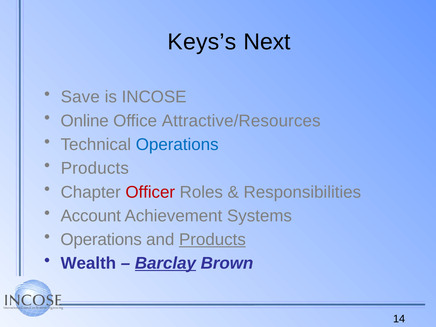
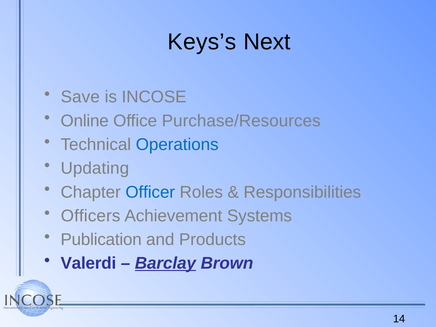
Attractive/Resources: Attractive/Resources -> Purchase/Resources (241, 121)
Products: Products -> Updating (95, 168)
Officer colour: red -> blue (150, 192)
Account: Account -> Officers (91, 216)
Operations: Operations -> Publication (101, 240)
Products underline: present -> none (212, 240)
Wealth: Wealth -> Valerdi (88, 263)
